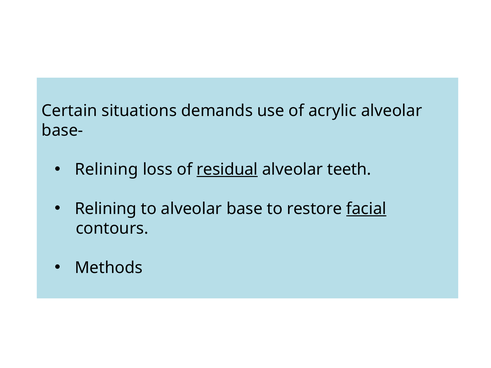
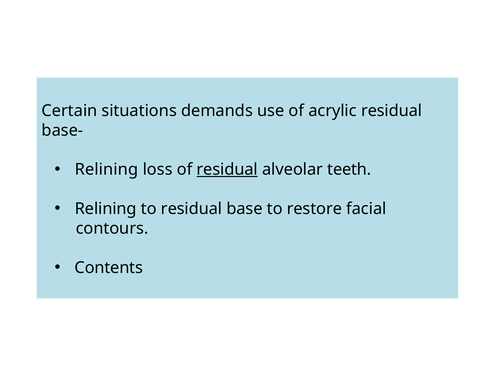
acrylic alveolar: alveolar -> residual (392, 111)
to alveolar: alveolar -> residual (192, 209)
facial underline: present -> none (366, 209)
Methods: Methods -> Contents (109, 268)
